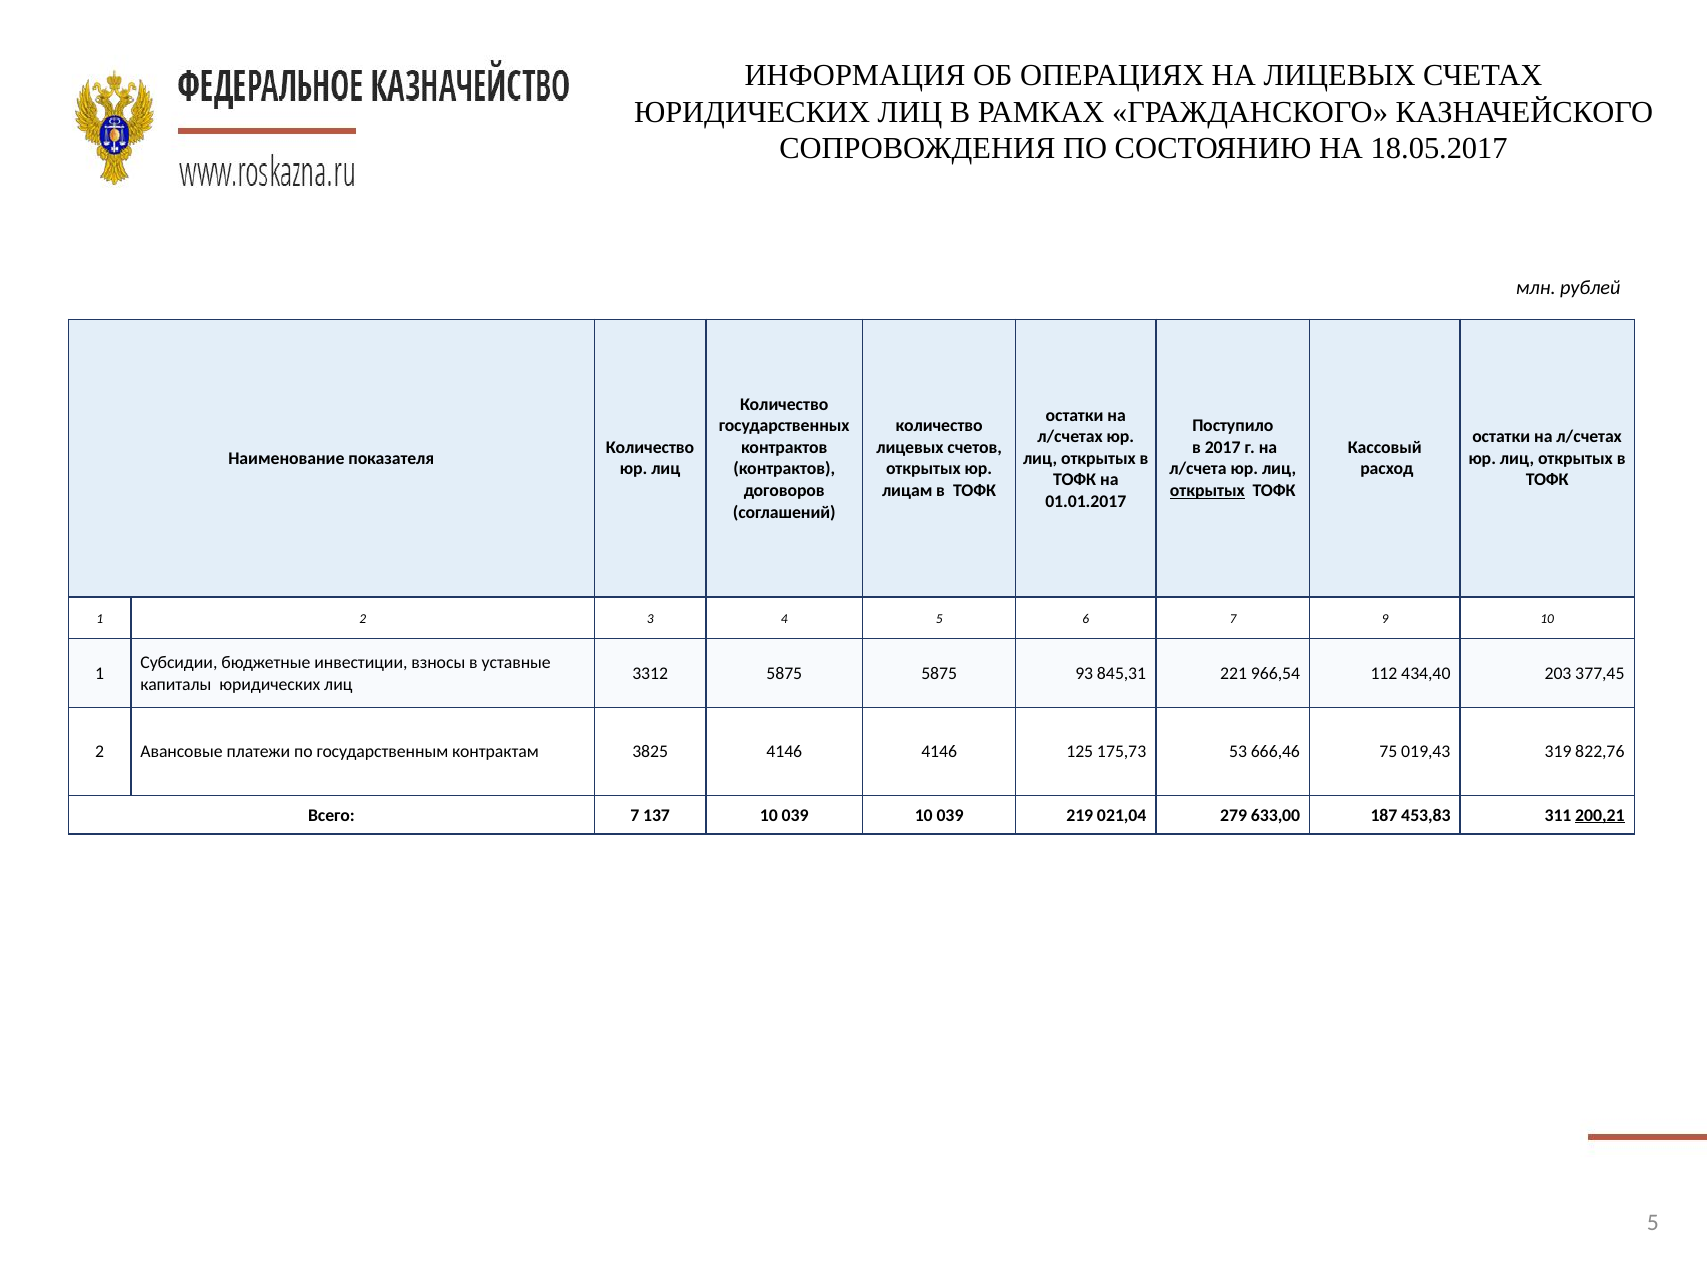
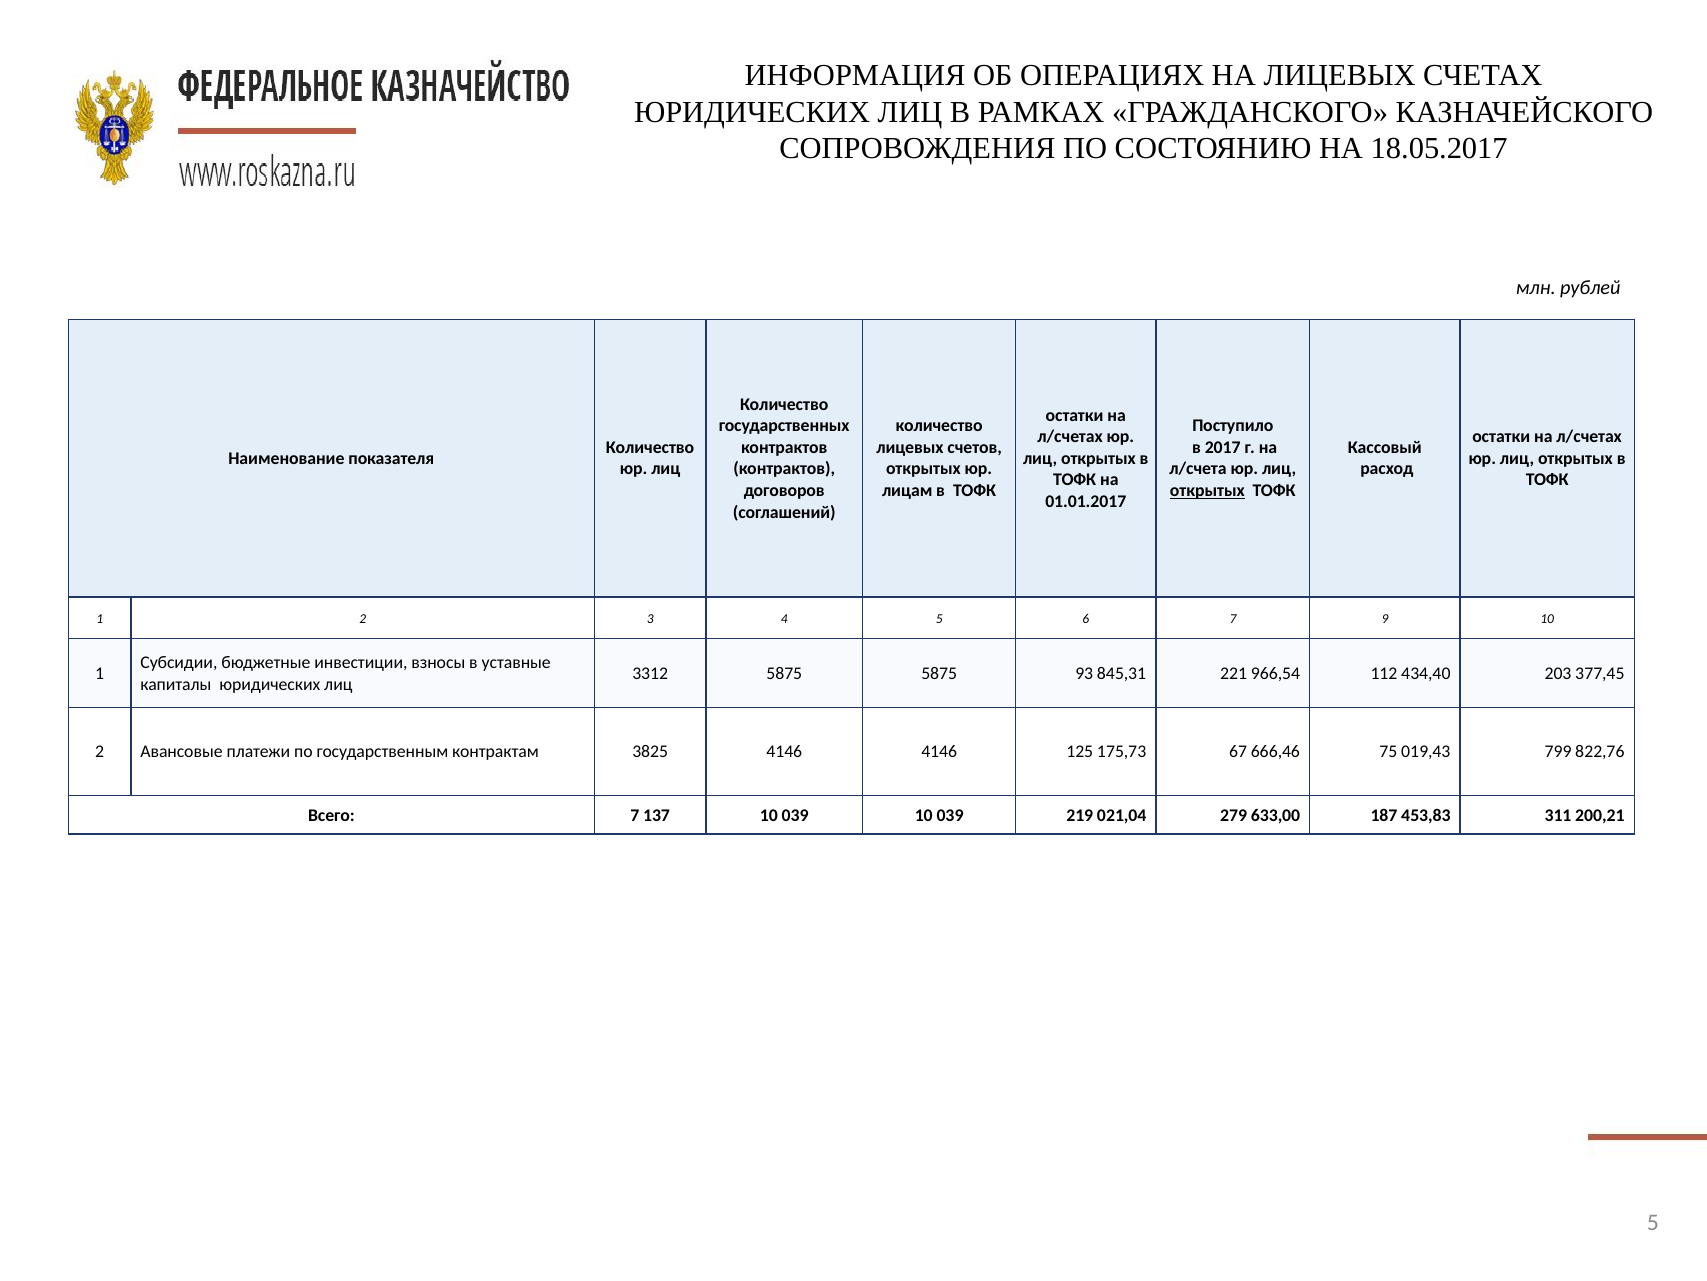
53: 53 -> 67 (1238, 751)
319: 319 -> 799 (1558, 751)
200,21 underline: present -> none (1600, 815)
